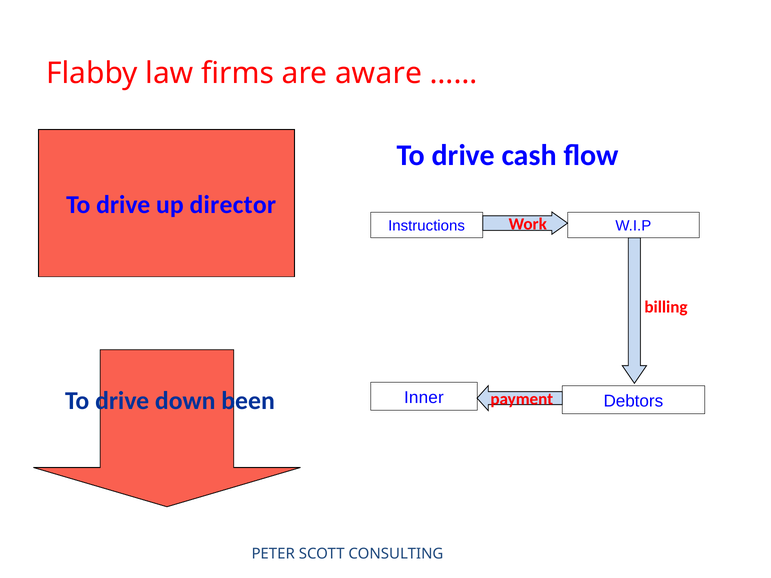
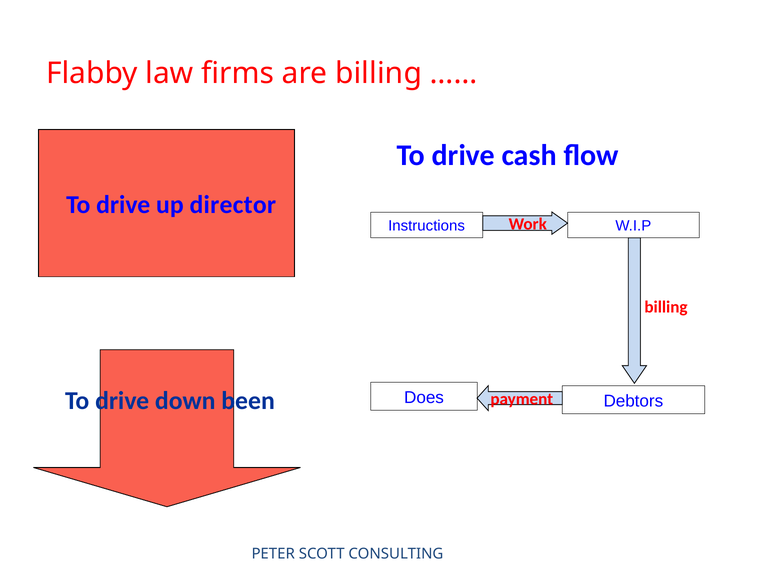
are aware: aware -> billing (379, 73)
Inner: Inner -> Does (424, 398)
